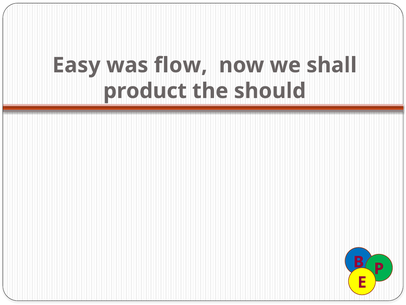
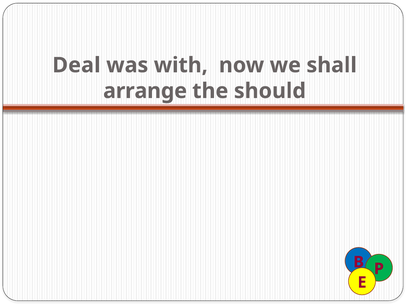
Easy: Easy -> Deal (76, 65)
flow: flow -> with (181, 65)
product: product -> arrange (145, 91)
